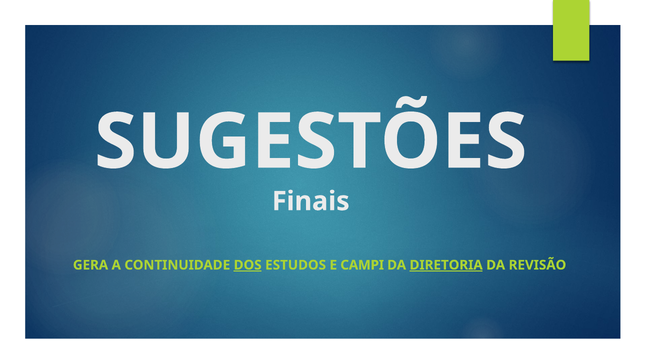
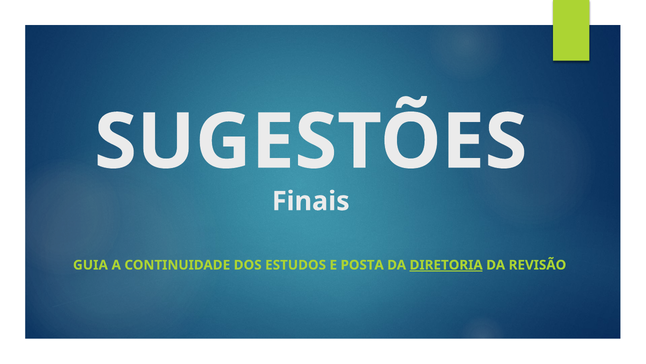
GERA: GERA -> GUIA (90, 265)
DOS underline: present -> none (248, 265)
CAMPI: CAMPI -> POSTA (362, 265)
